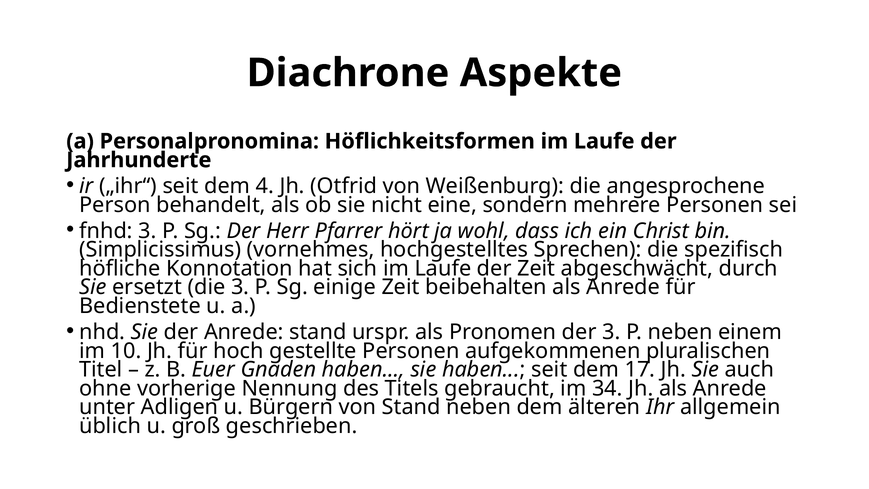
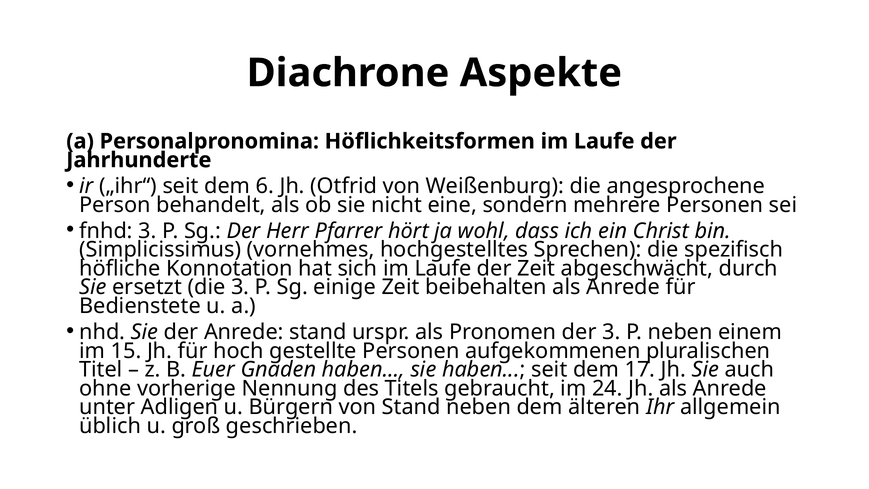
4: 4 -> 6 (265, 186)
10: 10 -> 15 (126, 351)
34: 34 -> 24 (607, 388)
